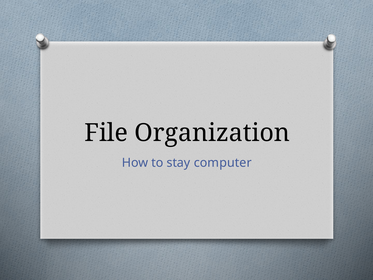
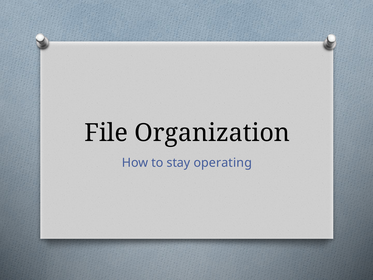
computer: computer -> operating (223, 163)
